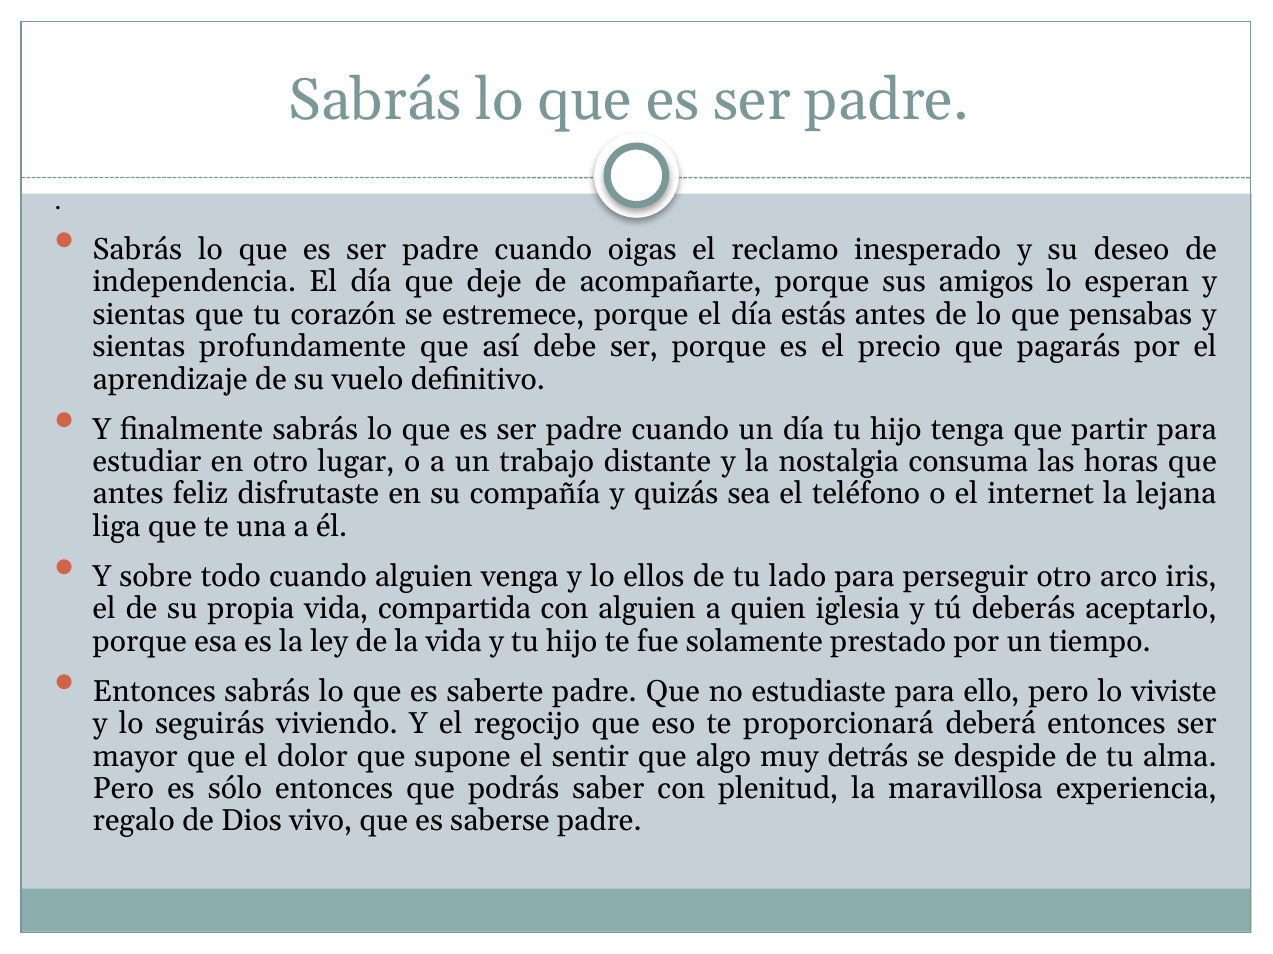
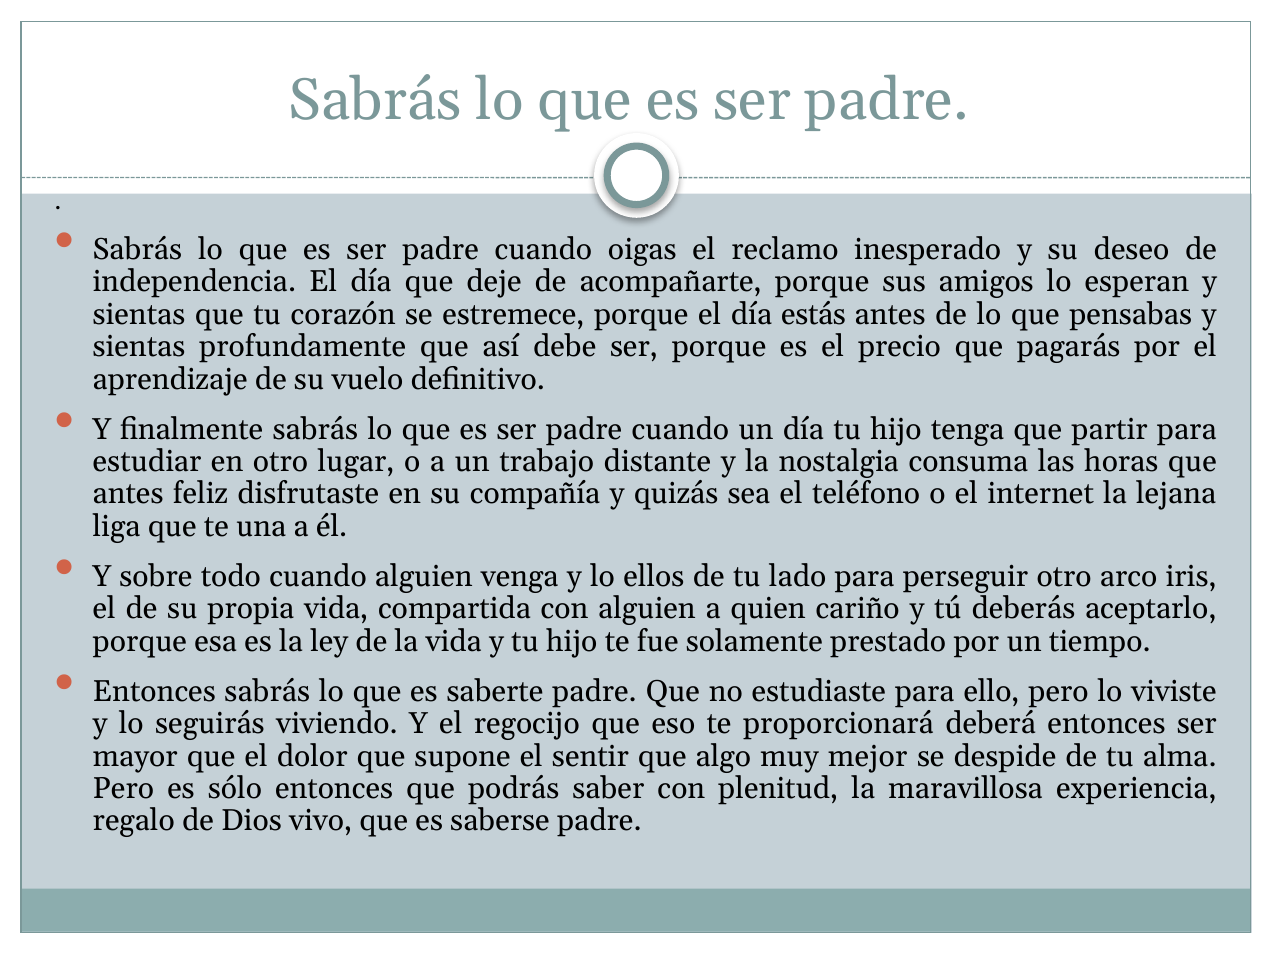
iglesia: iglesia -> cariño (858, 609)
detrás: detrás -> mejor (868, 757)
